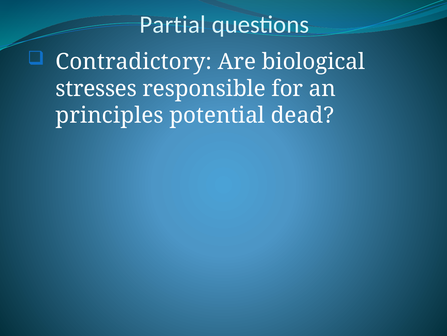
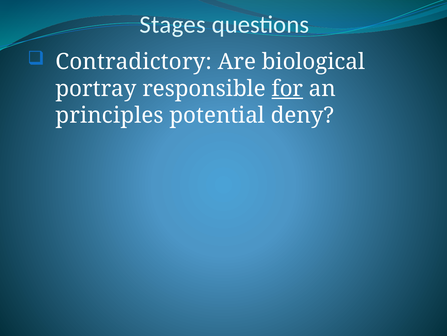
Partial: Partial -> Stages (173, 25)
stresses: stresses -> portray (96, 88)
for underline: none -> present (287, 88)
dead: dead -> deny (302, 115)
